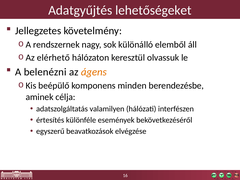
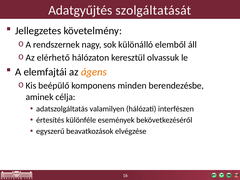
lehetőségeket: lehetőségeket -> szolgáltatását (153, 10)
belenézni: belenézni -> elemfajtái (45, 72)
